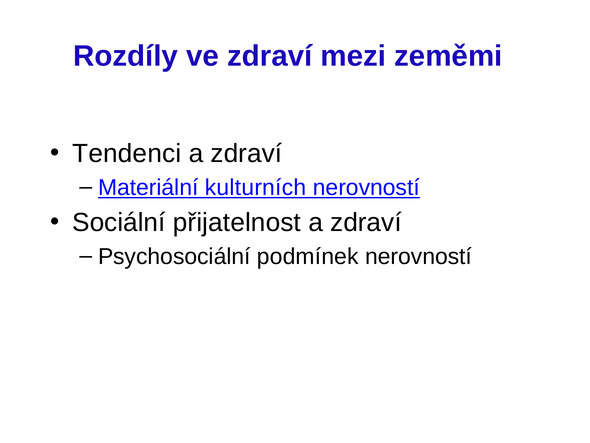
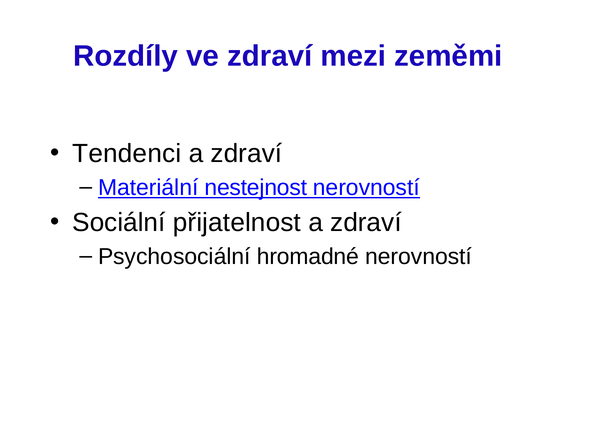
kulturních: kulturních -> nestejnost (256, 187)
podmínek: podmínek -> hromadné (308, 256)
